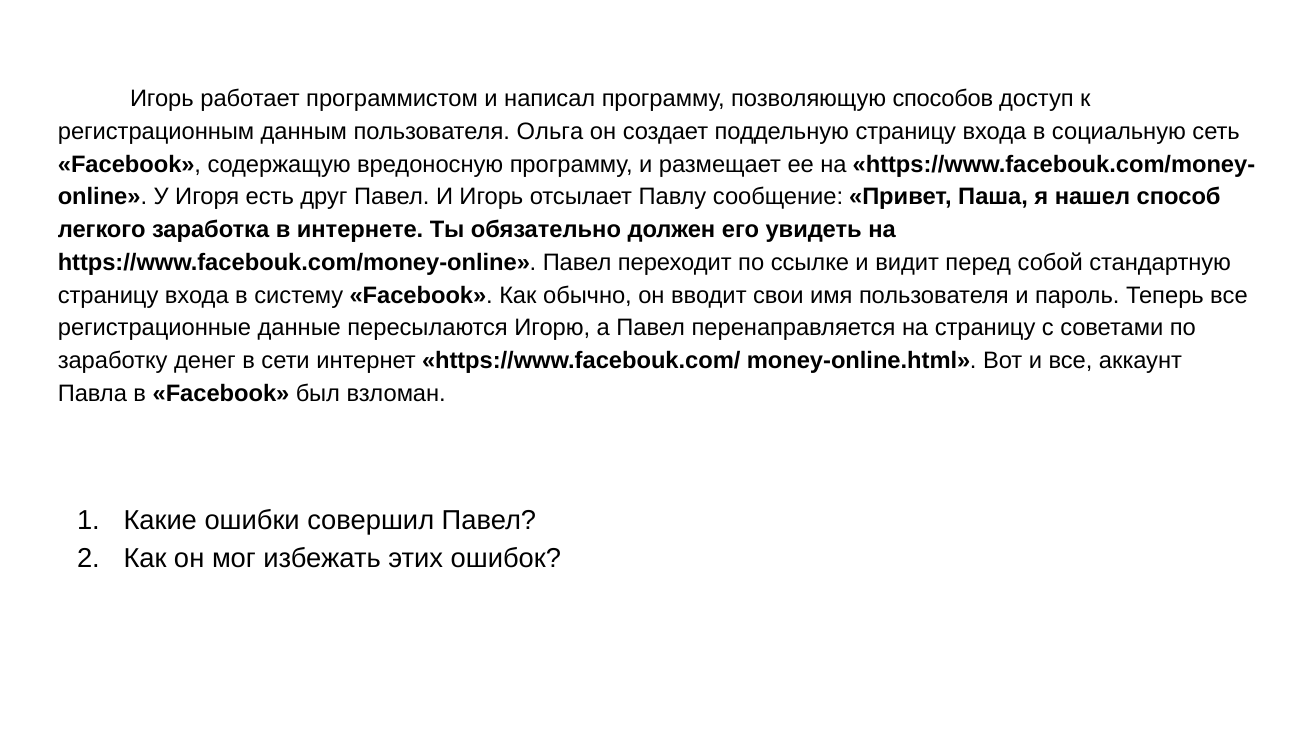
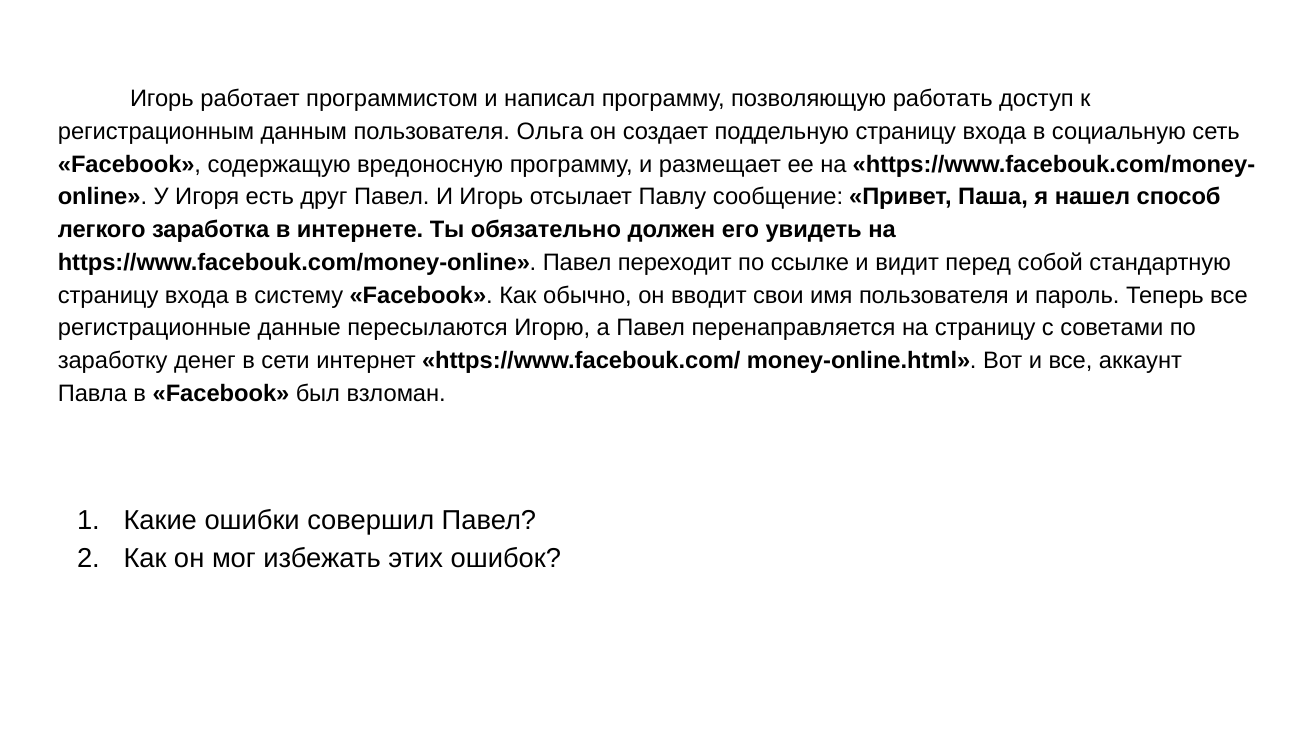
способов: способов -> работать (943, 99)
